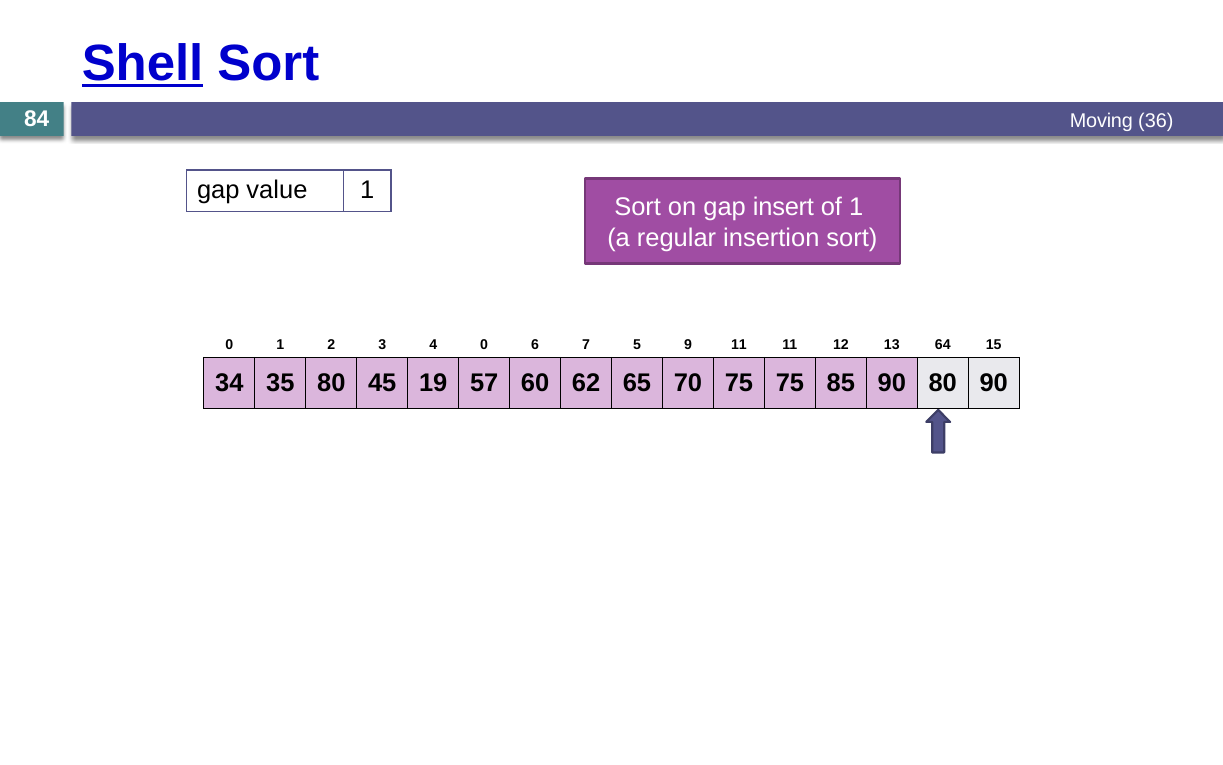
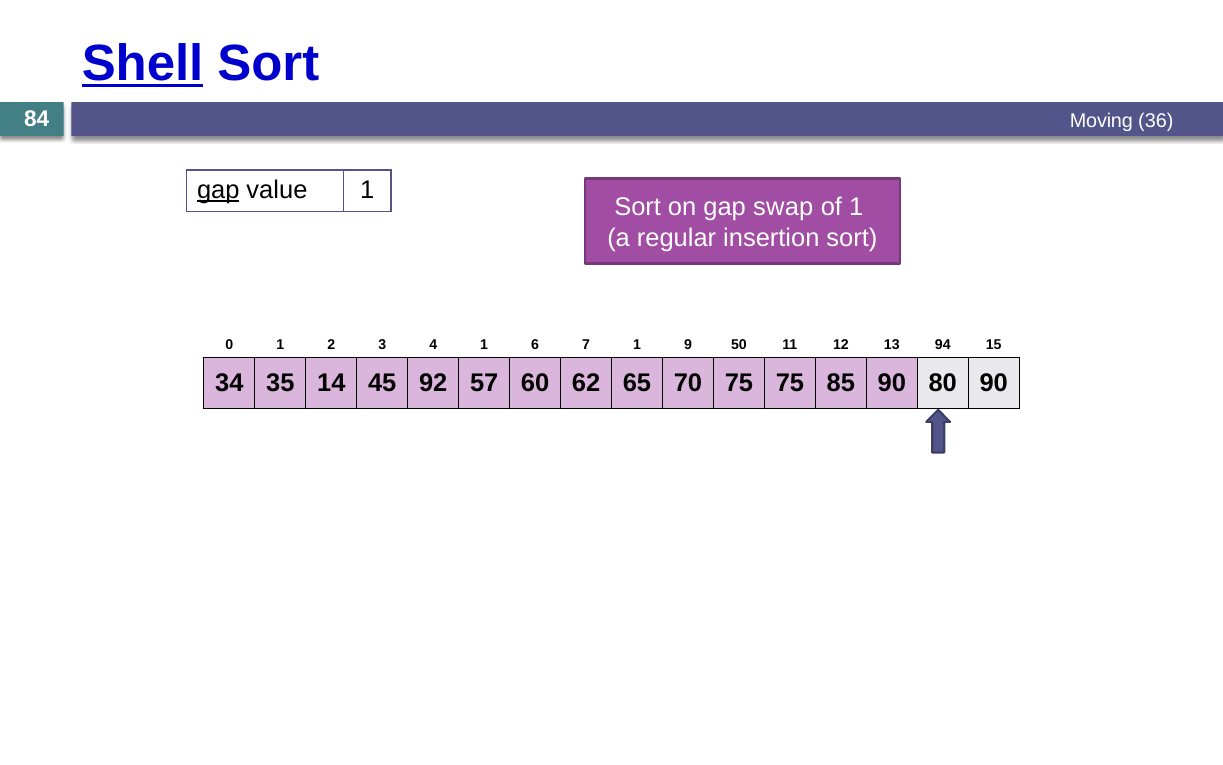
gap underline: none -> present (218, 190)
insert: insert -> swap (783, 207)
4 0: 0 -> 1 (484, 344)
7 5: 5 -> 1 (637, 344)
9 11: 11 -> 50 (739, 344)
64: 64 -> 94 (943, 344)
35 80: 80 -> 14 (331, 383)
19: 19 -> 92 (433, 383)
